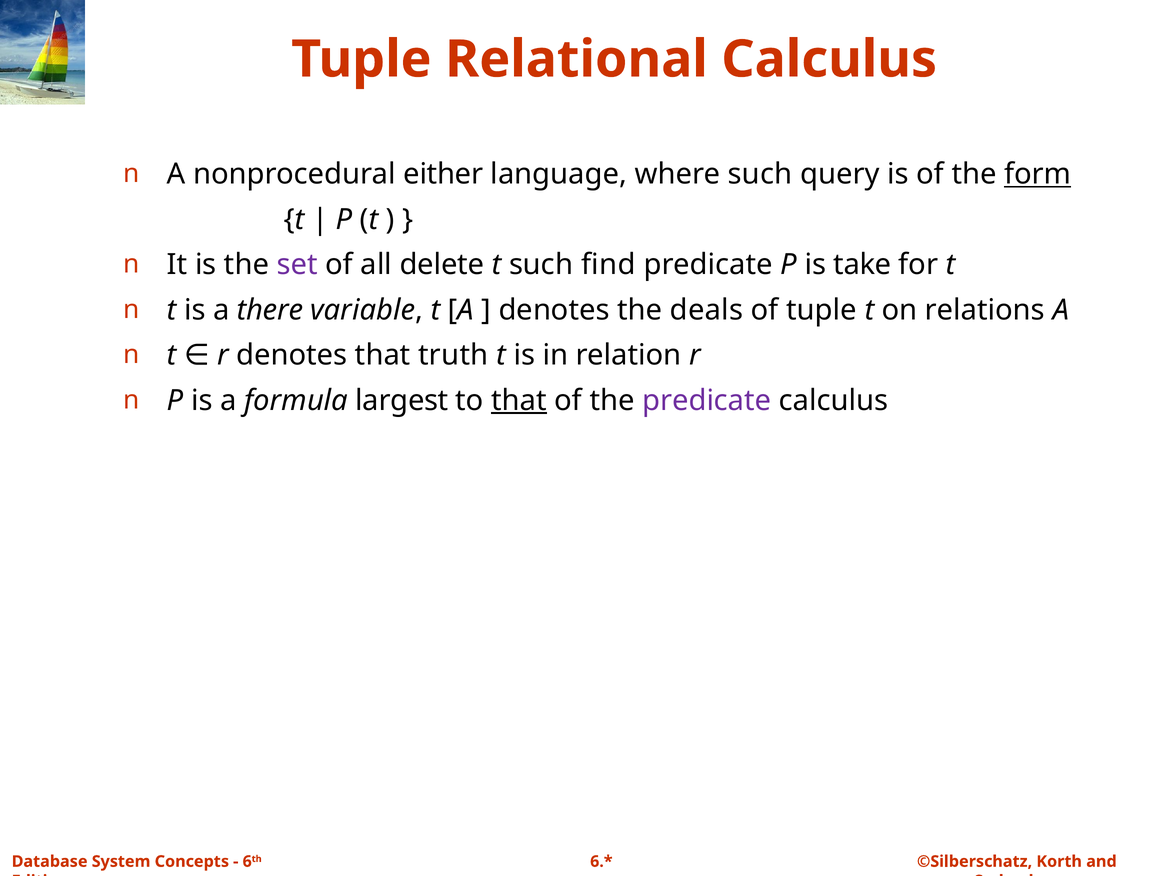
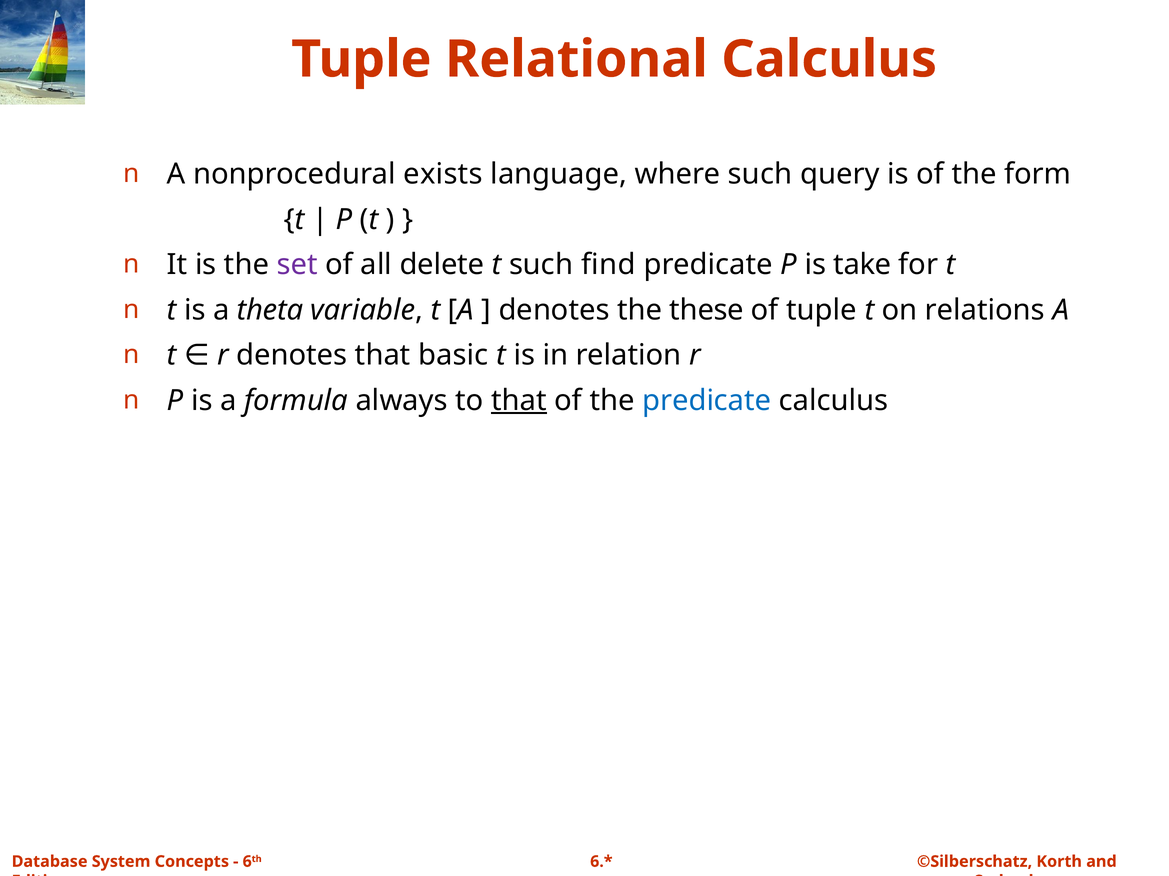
either: either -> exists (443, 174)
form underline: present -> none (1038, 174)
there: there -> theta (270, 310)
deals: deals -> these (707, 310)
truth: truth -> basic (453, 356)
largest: largest -> always (402, 401)
predicate colour: purple -> blue (707, 401)
